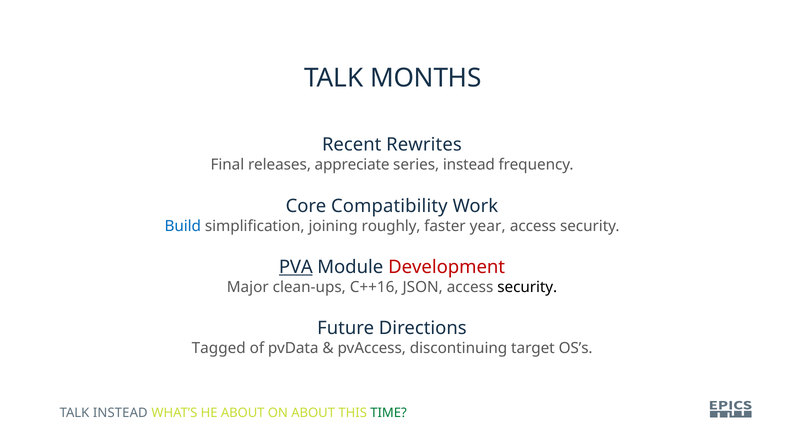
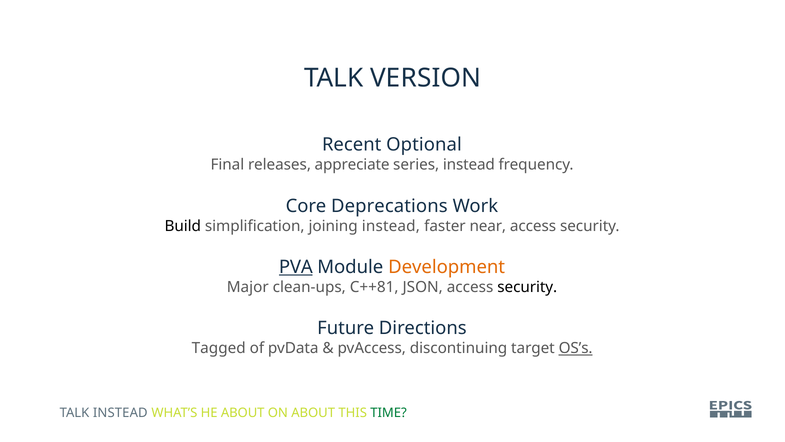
MONTHS: MONTHS -> VERSION (426, 78)
Rewrites: Rewrites -> Optional (424, 145)
Compatibility: Compatibility -> Deprecations (389, 206)
Build colour: blue -> black (183, 226)
joining roughly: roughly -> instead (391, 226)
year: year -> near (488, 226)
Development colour: red -> orange (447, 267)
C++16: C++16 -> C++81 (374, 287)
OS’s underline: none -> present (576, 348)
